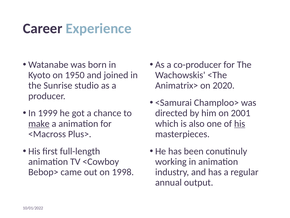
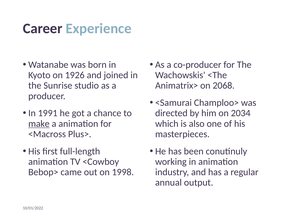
1950: 1950 -> 1926 (75, 75)
2020: 2020 -> 2068 (224, 85)
1999: 1999 -> 1991 (48, 113)
2001: 2001 -> 2034 (241, 113)
his underline: present -> none (240, 123)
